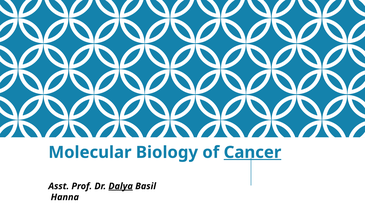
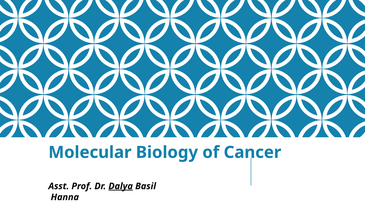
Cancer underline: present -> none (252, 152)
